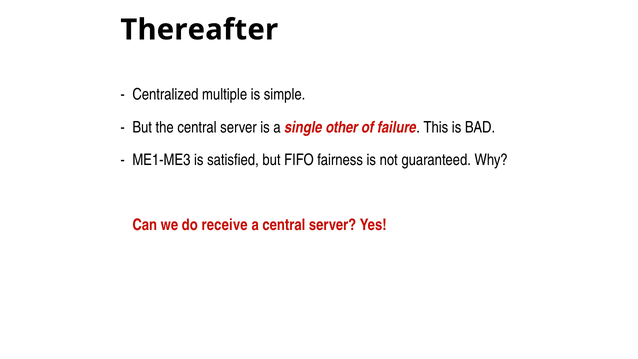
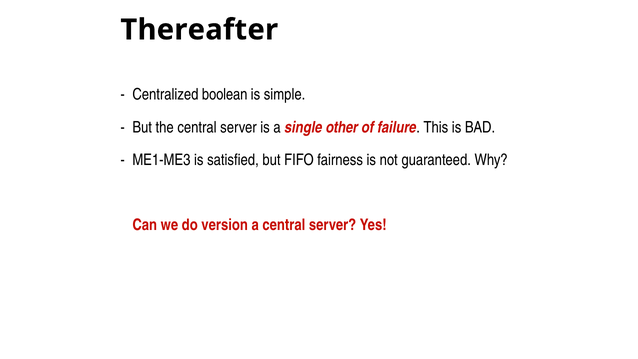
multiple: multiple -> boolean (225, 95)
receive: receive -> version (225, 225)
